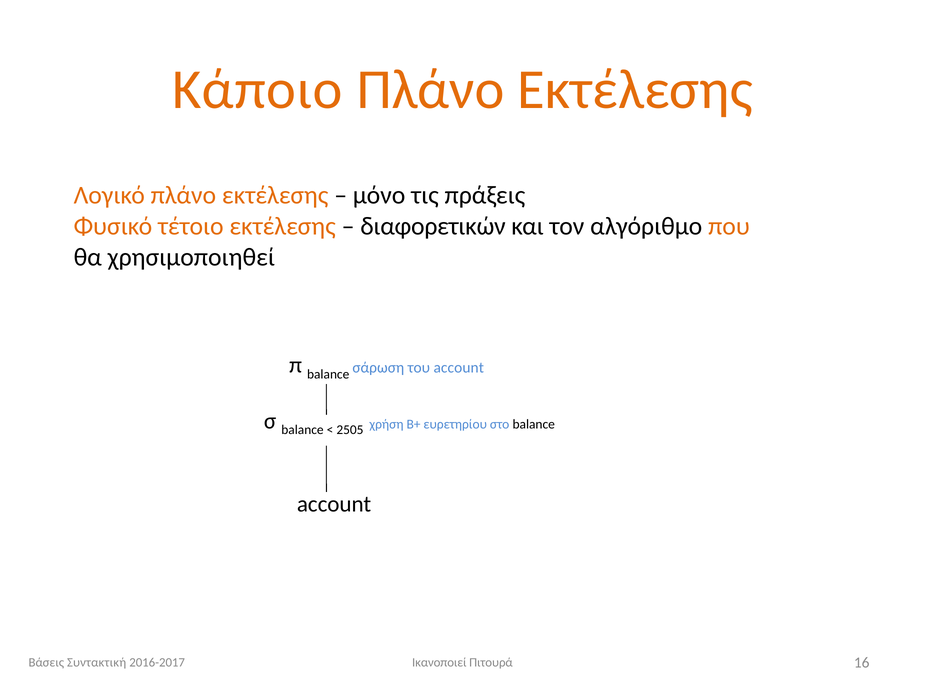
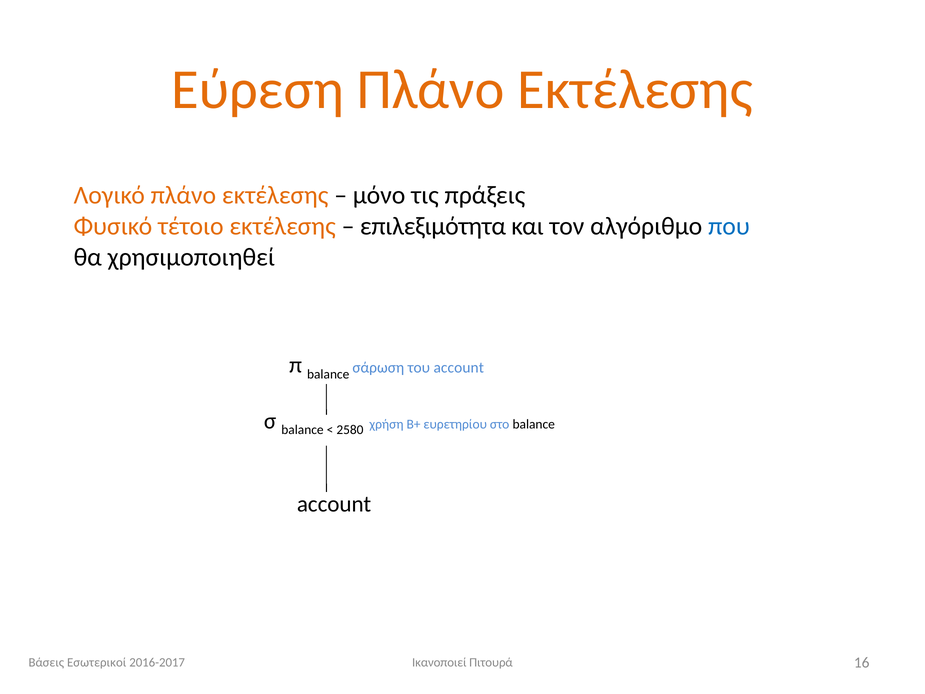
Κάποιο: Κάποιο -> Εύρεση (258, 90)
διαφορετικών: διαφορετικών -> επιλεξιμότητα (433, 226)
που colour: orange -> blue (729, 226)
2505: 2505 -> 2580 (350, 430)
Συντακτική: Συντακτική -> Εσωτερικοί (97, 662)
